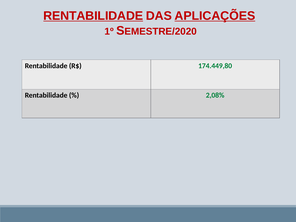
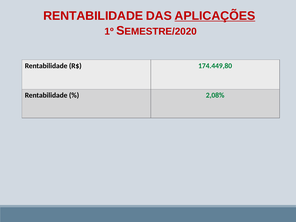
RENTABILIDADE underline: present -> none (93, 16)
